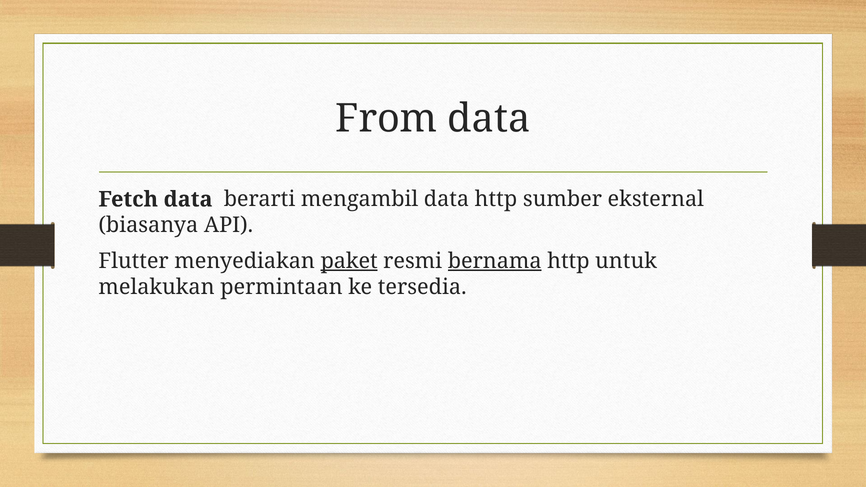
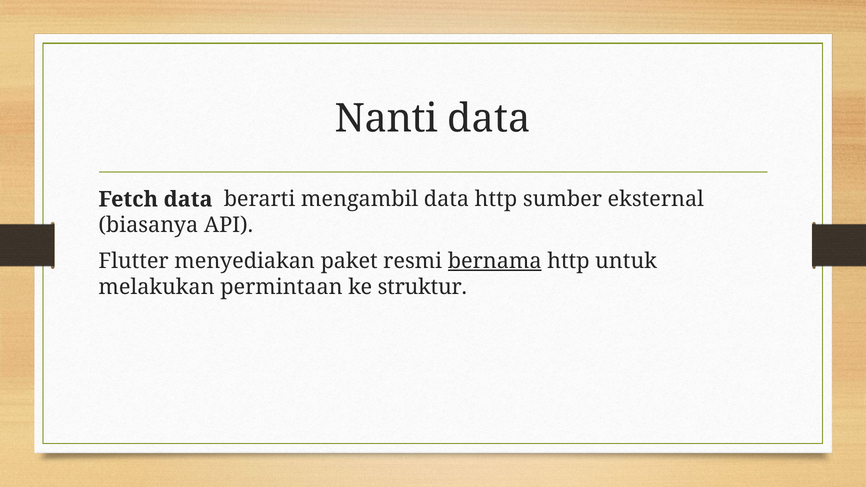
From: From -> Nanti (386, 119)
paket underline: present -> none (349, 261)
tersedia: tersedia -> struktur (422, 287)
